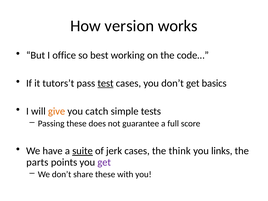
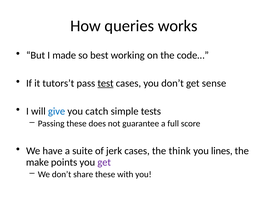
version: version -> queries (129, 26)
office: office -> made (64, 55)
basics: basics -> sense (214, 83)
give colour: orange -> blue (57, 111)
suite underline: present -> none (82, 151)
links: links -> lines (222, 151)
parts: parts -> make (37, 162)
